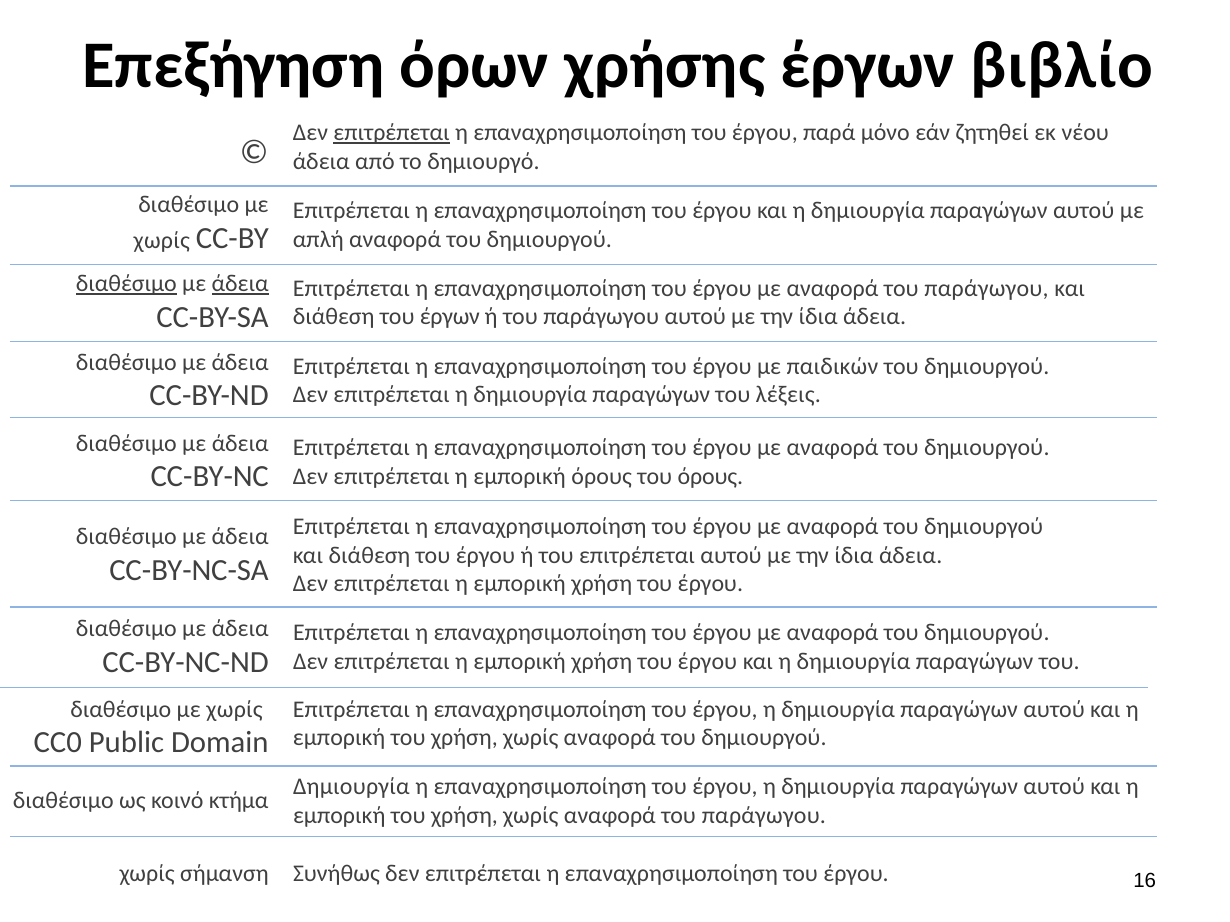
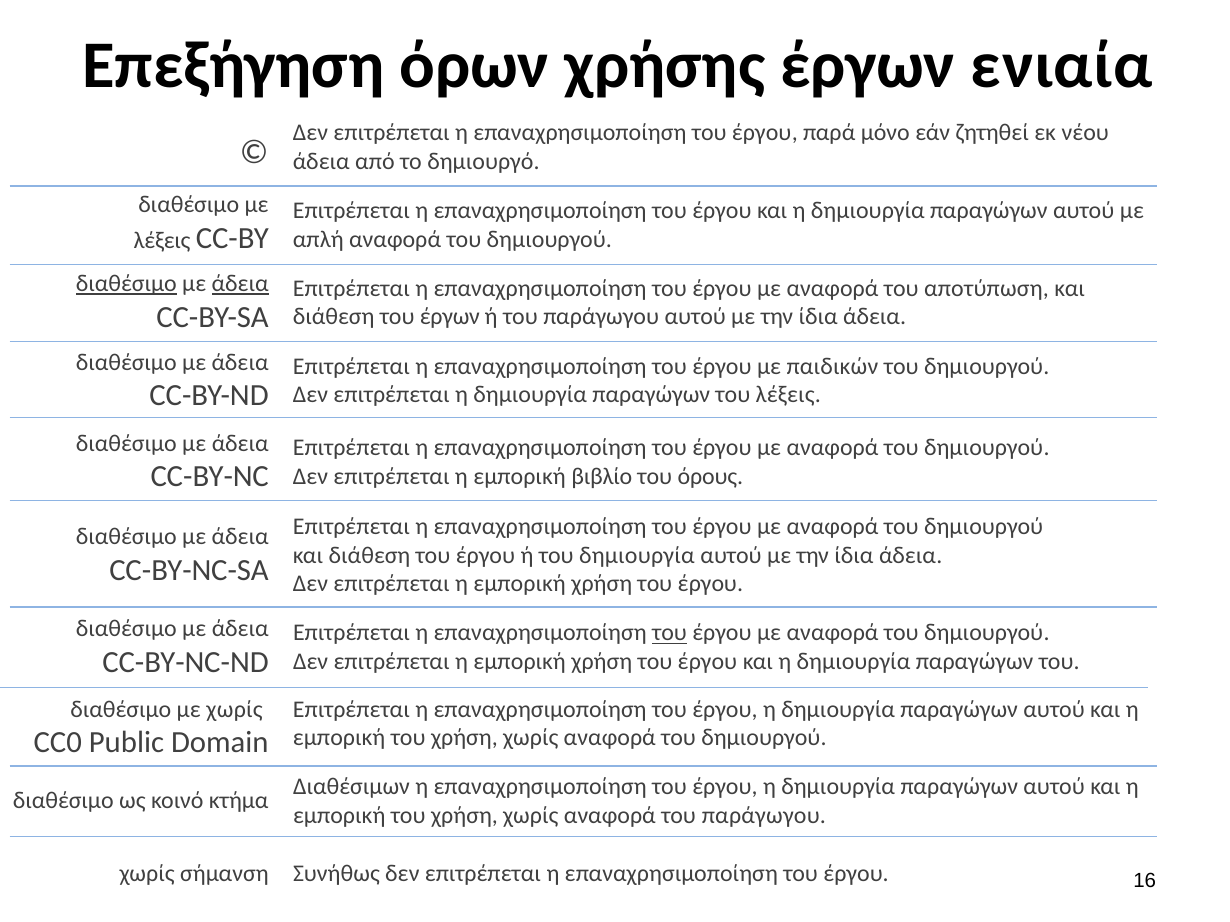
βιβλίο: βιβλίο -> ενιαία (1062, 66)
επιτρέπεται underline: present -> none (392, 133)
χωρίς: χωρίς -> λέξεις (162, 241)
με αναφορά του παράγωγου: παράγωγου -> αποτύπωση (986, 288)
εμπορική όρους: όρους -> βιβλίο (602, 477)
του επιτρέπεται: επιτρέπεται -> δημιουργία (637, 556)
του underline: none -> present (670, 633)
Δημιουργία: Δημιουργία -> Διαθέσιμων (351, 787)
